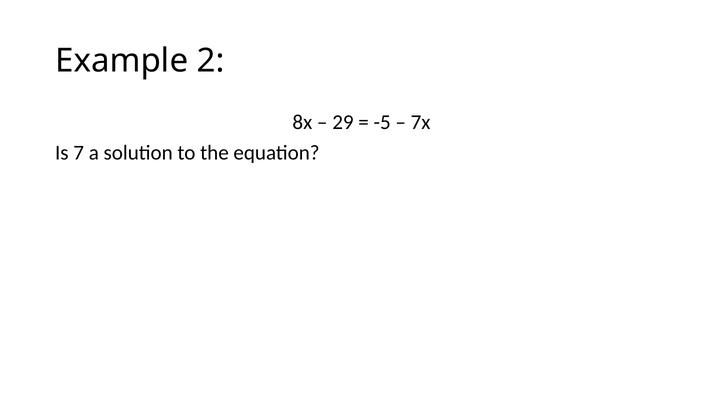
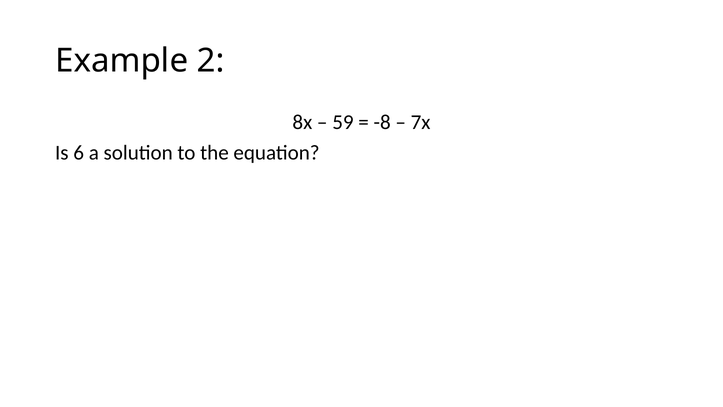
29: 29 -> 59 (343, 122)
-5: -5 -> -8 (382, 122)
7: 7 -> 6 (79, 153)
